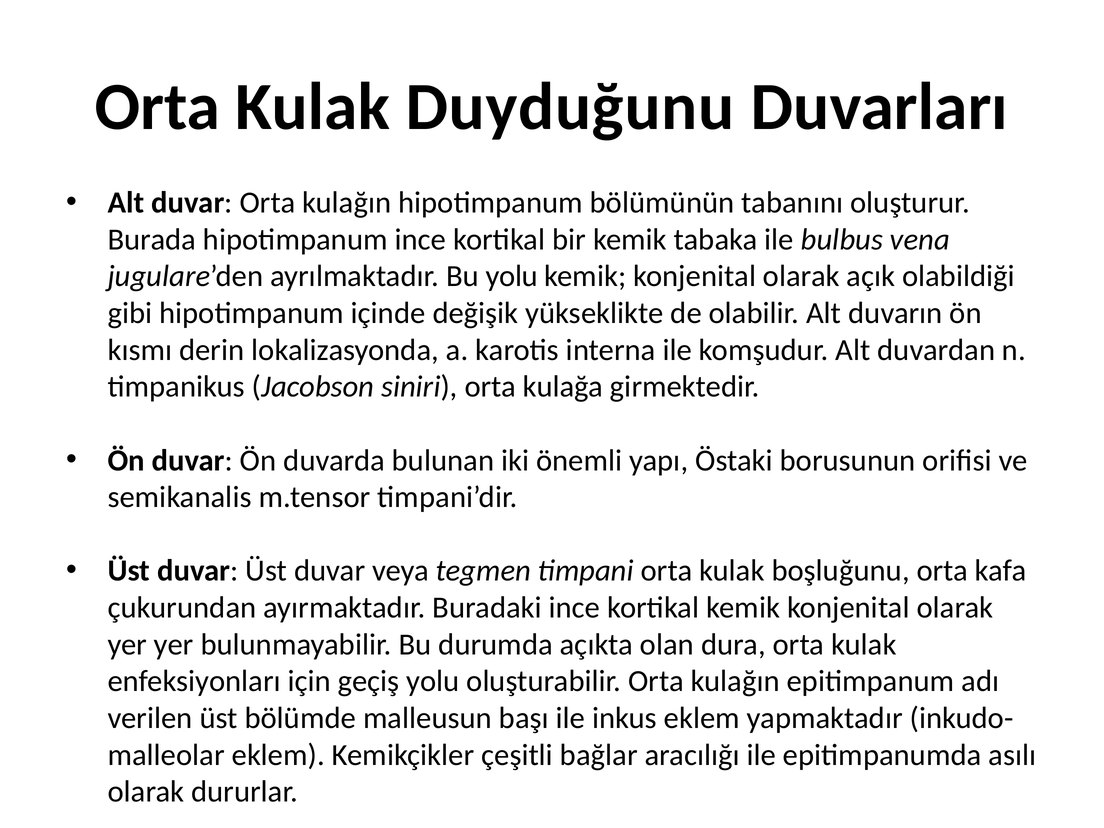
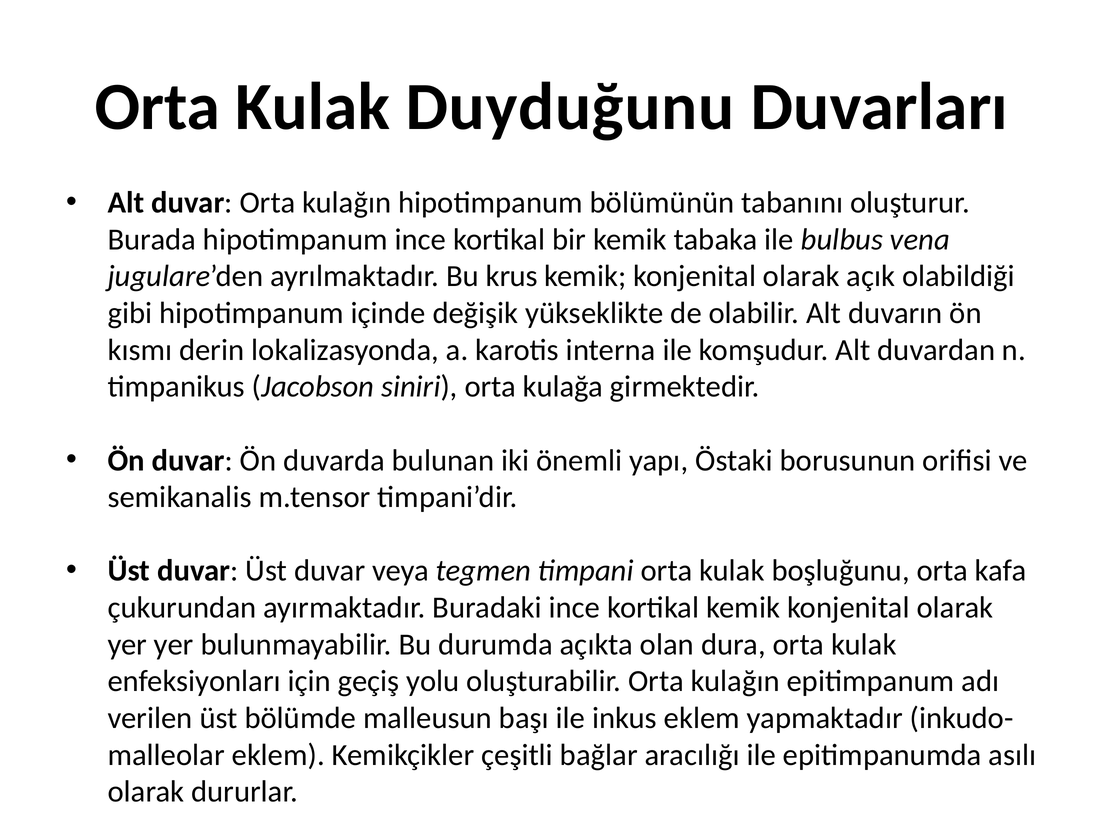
Bu yolu: yolu -> krus (512, 276)
